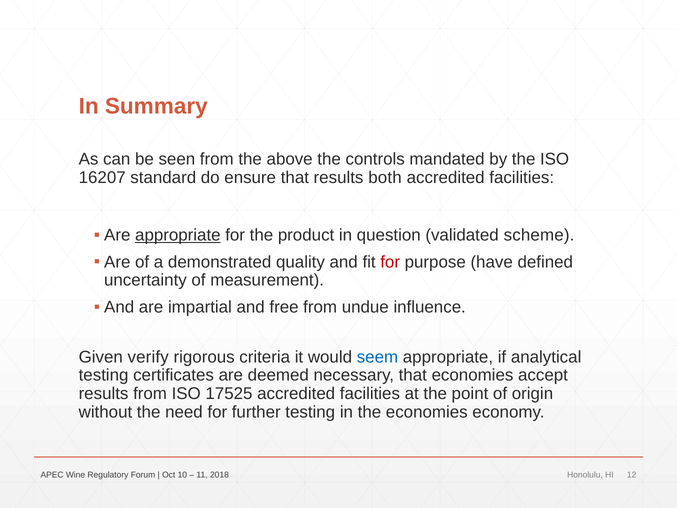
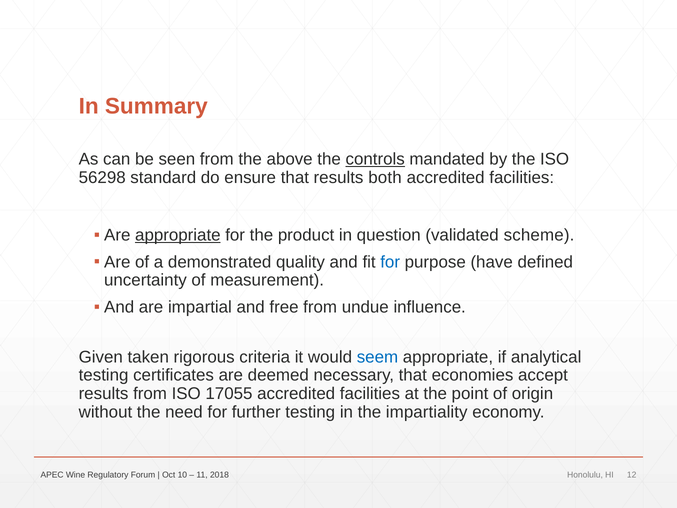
controls underline: none -> present (375, 159)
16207: 16207 -> 56298 (102, 177)
for colour: red -> blue (390, 262)
verify: verify -> taken (148, 357)
17525: 17525 -> 17055 (229, 393)
the economies: economies -> impartiality (427, 412)
